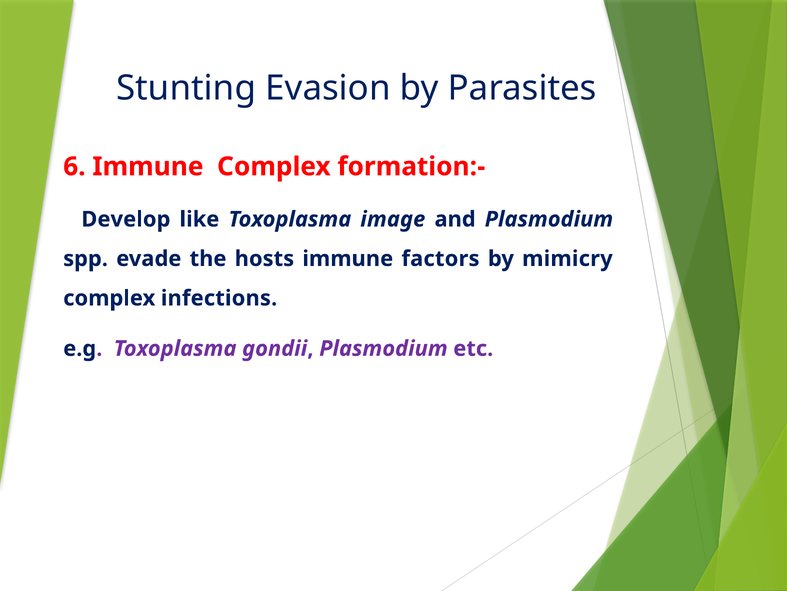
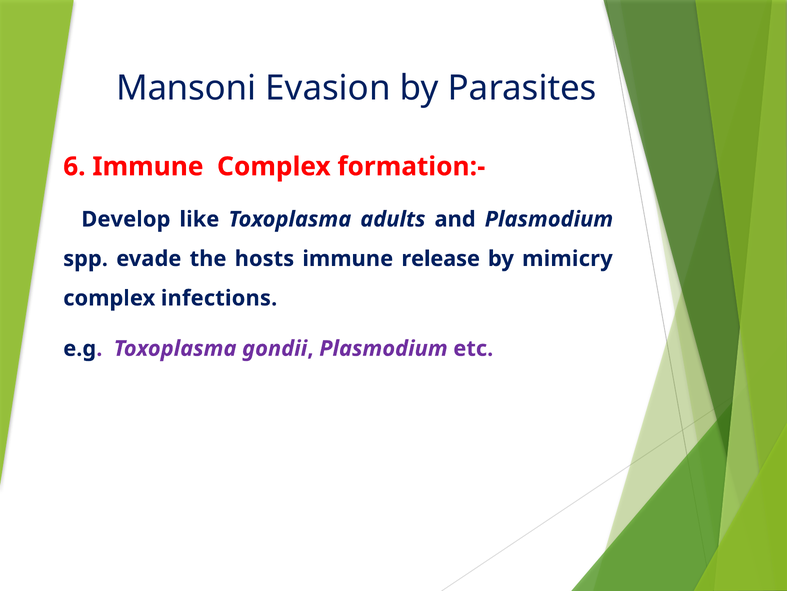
Stunting: Stunting -> Mansoni (186, 88)
image: image -> adults (393, 219)
factors: factors -> release (441, 258)
